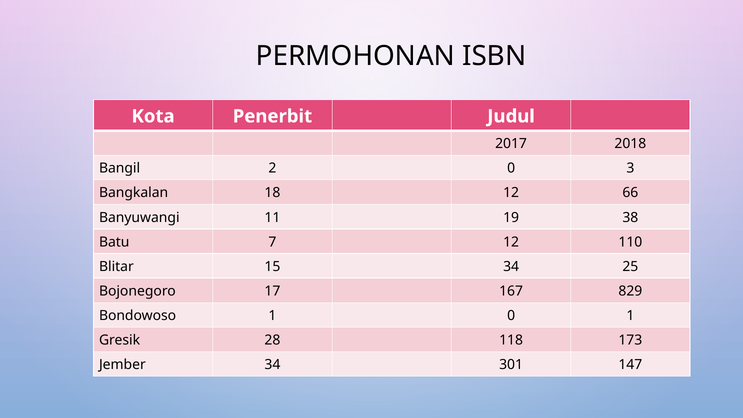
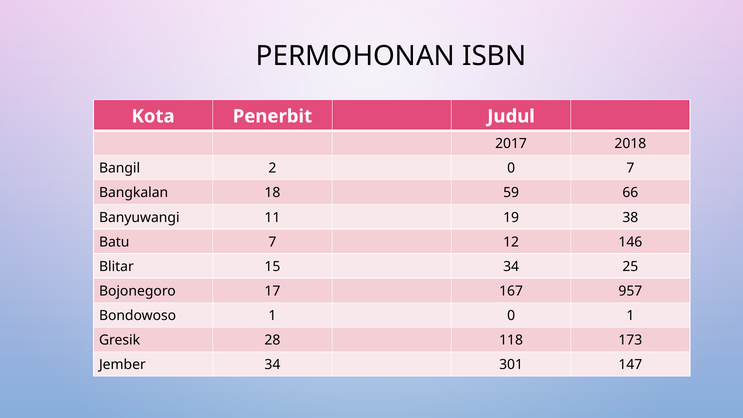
0 3: 3 -> 7 (630, 168)
18 12: 12 -> 59 (511, 193)
110: 110 -> 146 (630, 242)
829: 829 -> 957 (630, 291)
